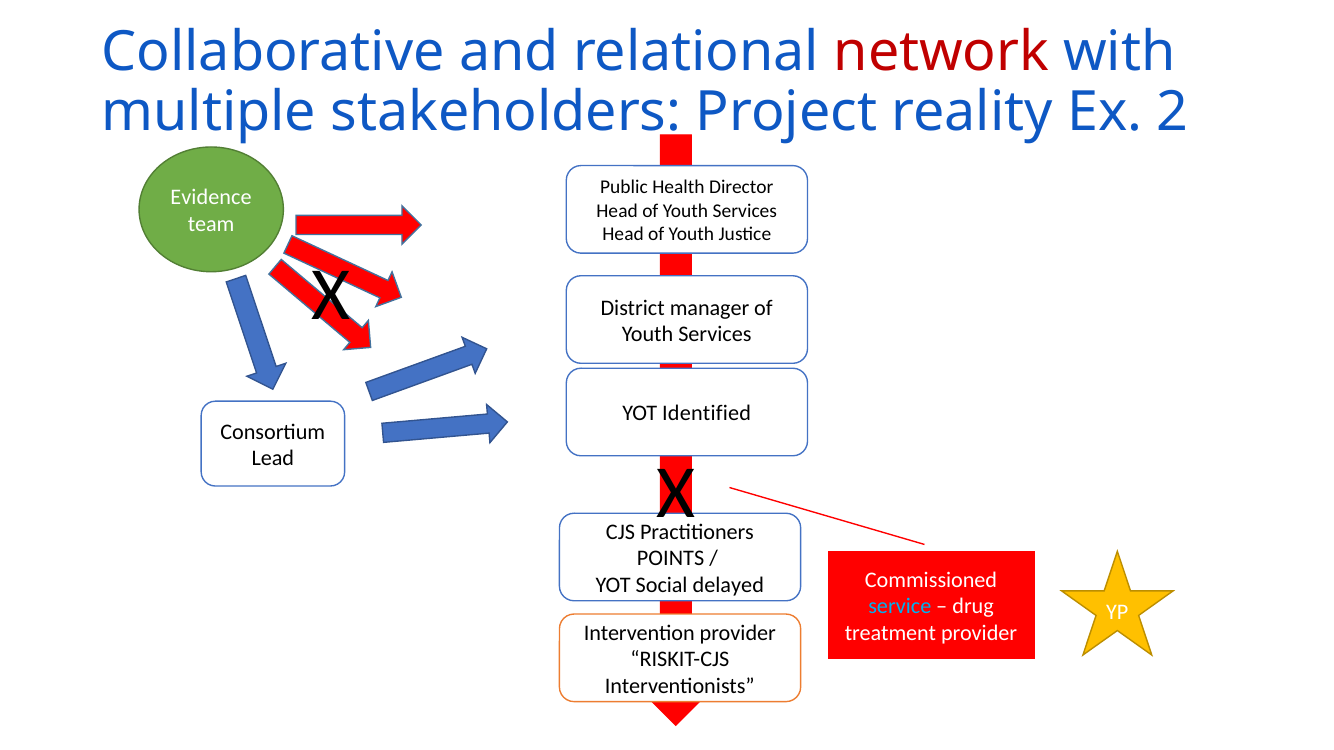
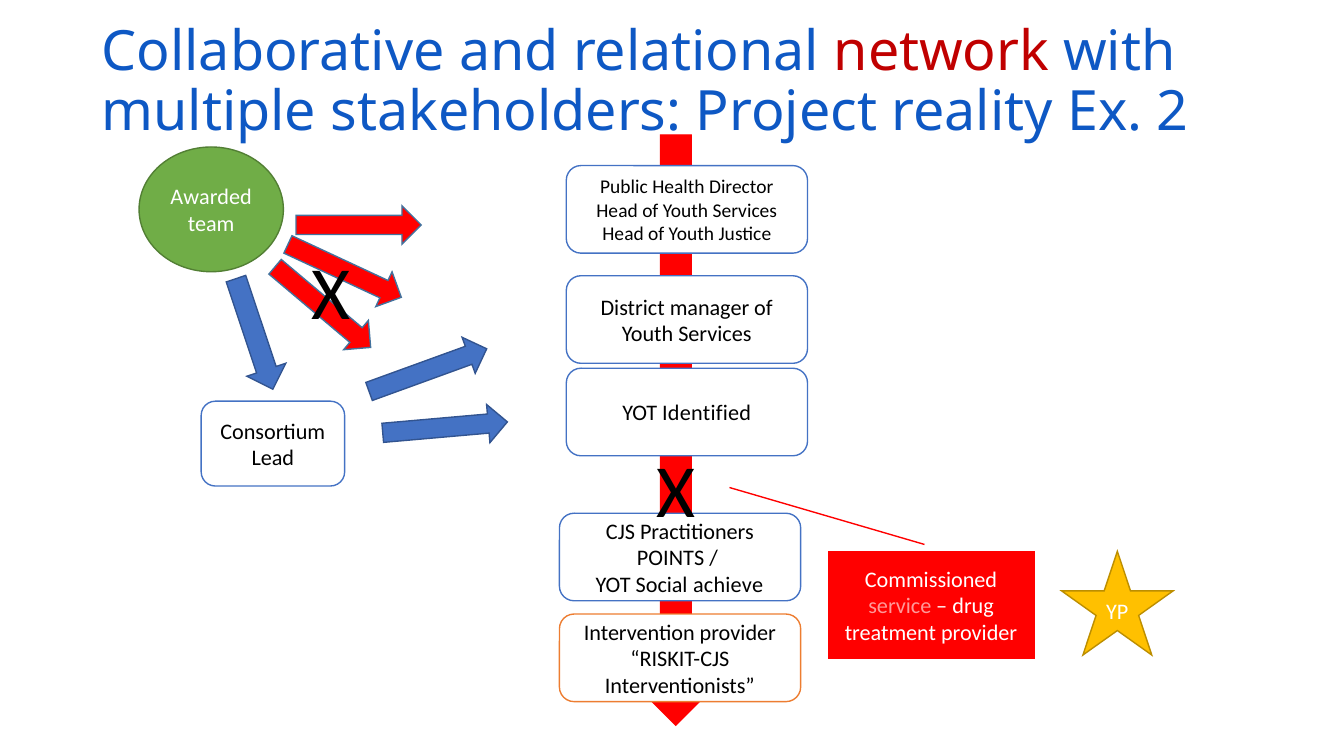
Evidence: Evidence -> Awarded (211, 198)
delayed: delayed -> achieve (728, 585)
service colour: light blue -> pink (900, 607)
